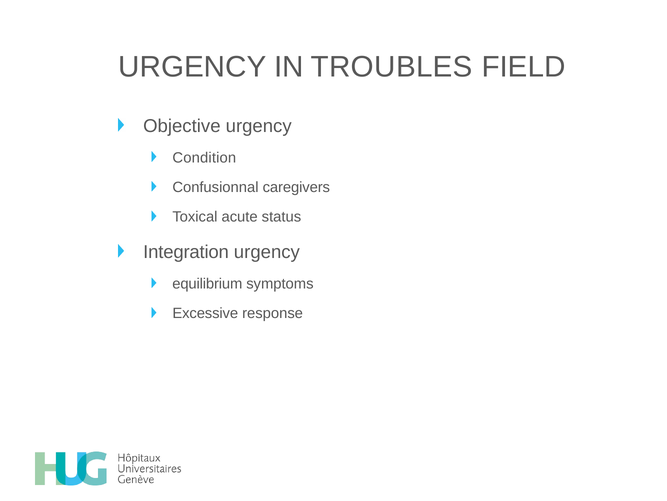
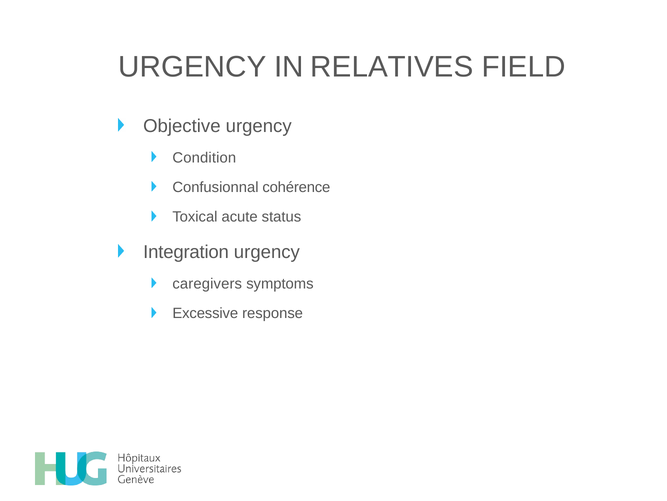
TROUBLES: TROUBLES -> RELATIVES (392, 67)
caregivers: caregivers -> cohérence (296, 187)
equilibrium: equilibrium -> caregivers (207, 283)
